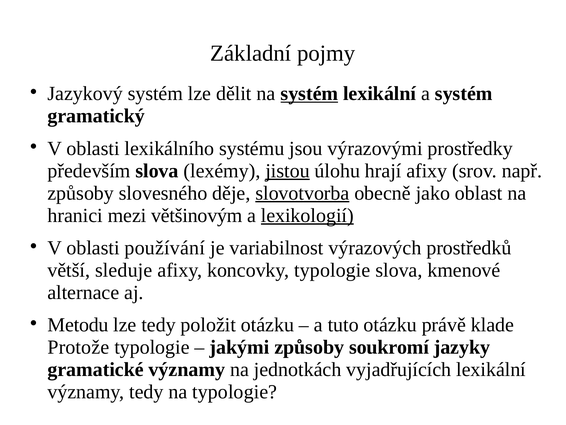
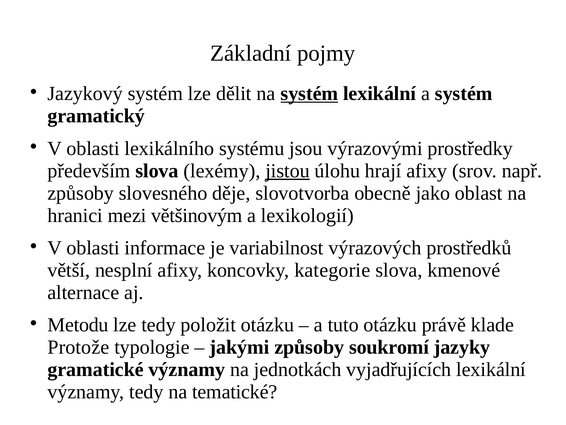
slovotvorba underline: present -> none (302, 193)
lexikologií underline: present -> none (307, 215)
používání: používání -> informace (165, 248)
sleduje: sleduje -> nesplní (124, 270)
koncovky typologie: typologie -> kategorie (332, 270)
na typologie: typologie -> tematické (235, 392)
